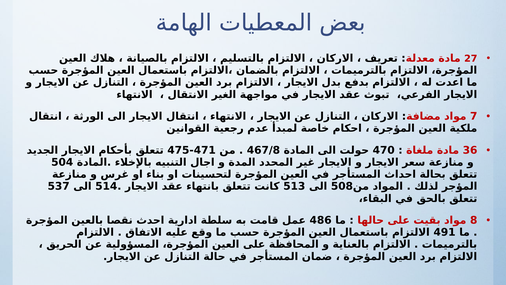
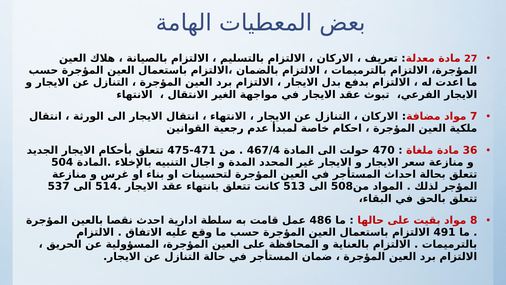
467/8: 467/8 -> 467/4 (263, 150)
